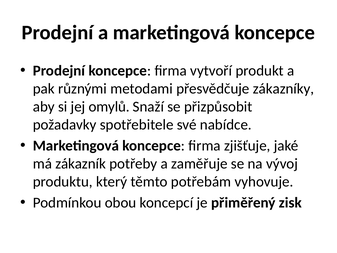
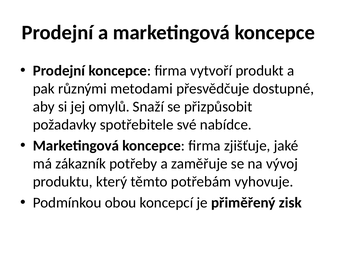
zákazníky: zákazníky -> dostupné (283, 89)
